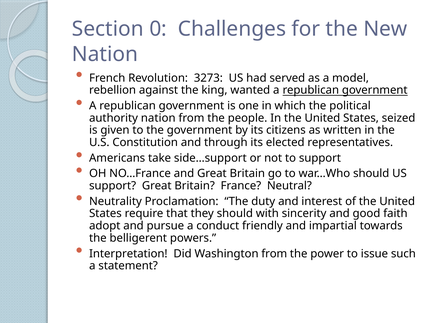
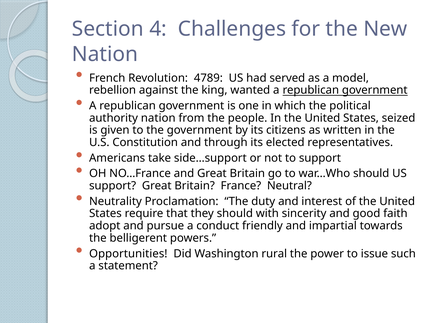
0: 0 -> 4 (158, 29)
3273: 3273 -> 4789 (208, 78)
Interpretation: Interpretation -> Opportunities (128, 254)
Washington from: from -> rural (274, 254)
